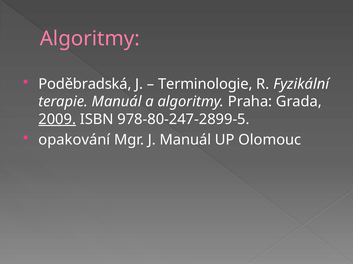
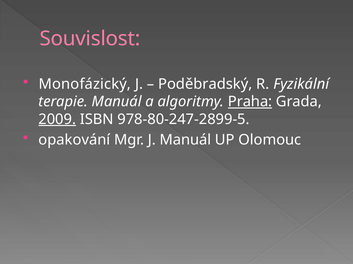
Algoritmy: Algoritmy -> Souvislost (90, 39)
Poděbradská: Poděbradská -> Monofázický (85, 84)
Terminologie: Terminologie -> Poděbradský (205, 84)
Praha underline: none -> present (250, 102)
